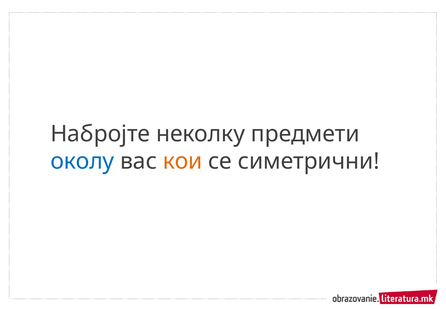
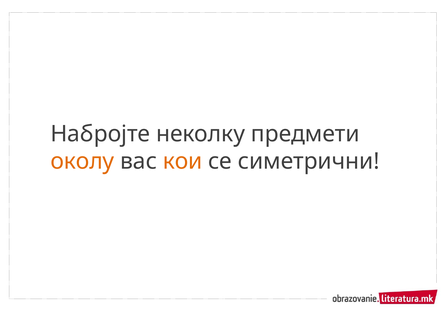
околу colour: blue -> orange (82, 161)
